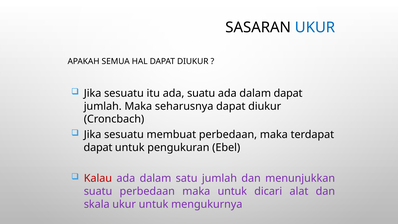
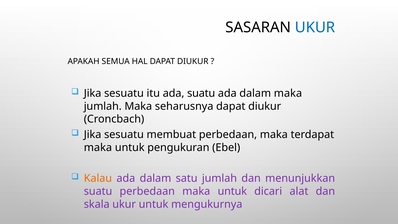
dalam dapat: dapat -> maka (288, 93)
dapat: dapat -> maka (98, 147)
Kalau colour: red -> orange (98, 178)
